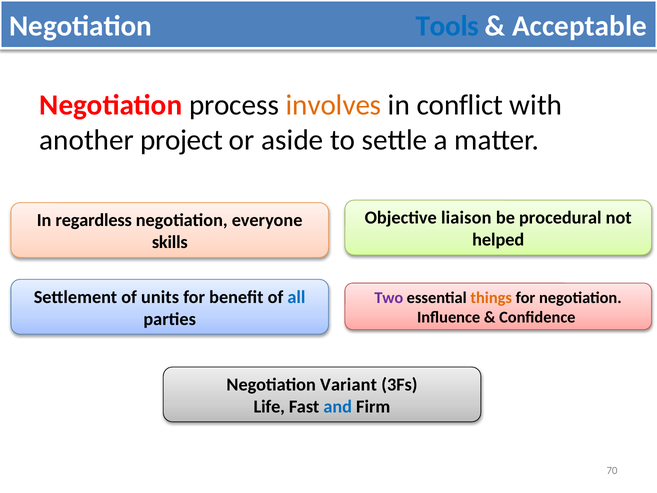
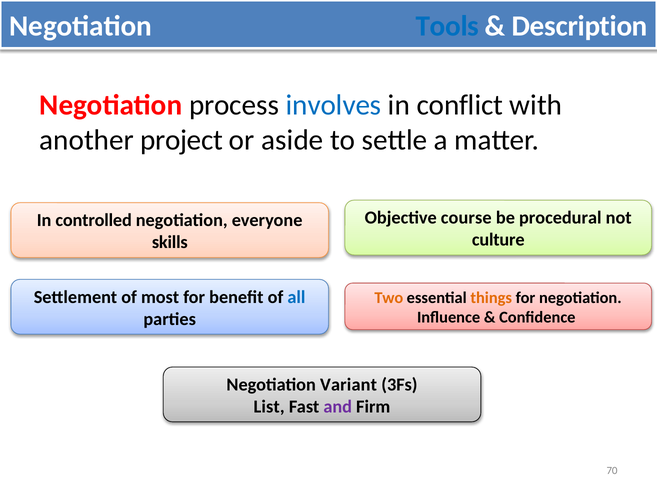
Acceptable: Acceptable -> Description (580, 26)
involves colour: orange -> blue (334, 105)
liaison: liaison -> course (466, 218)
regardless: regardless -> controlled (94, 220)
helped: helped -> culture (498, 240)
units: units -> most (160, 297)
Two colour: purple -> orange (389, 297)
Life: Life -> List (269, 406)
and colour: blue -> purple (338, 406)
